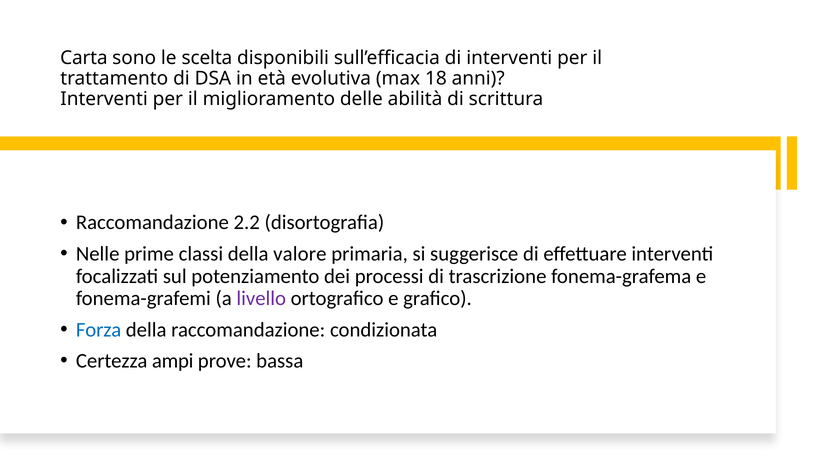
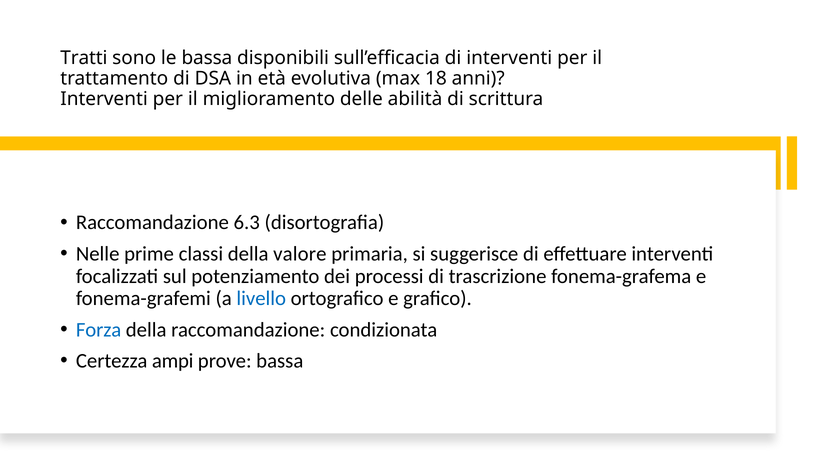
Carta: Carta -> Tratti (84, 58)
le scelta: scelta -> bassa (207, 58)
2.2: 2.2 -> 6.3 (247, 222)
livello colour: purple -> blue (261, 298)
